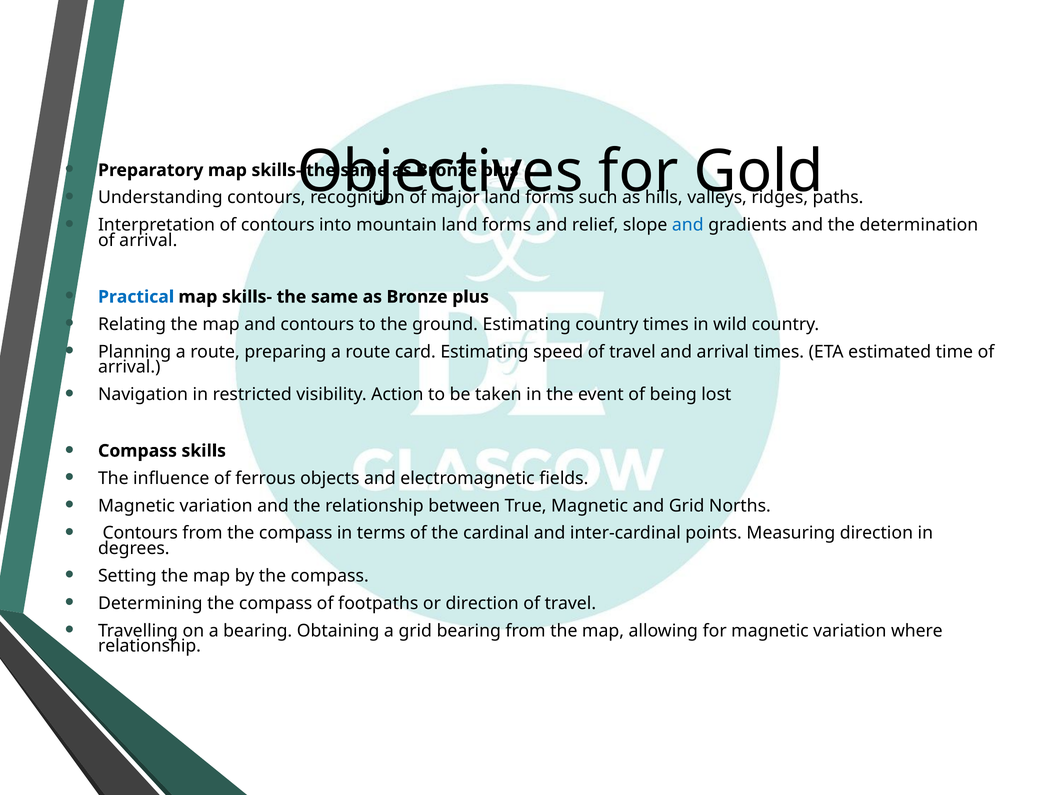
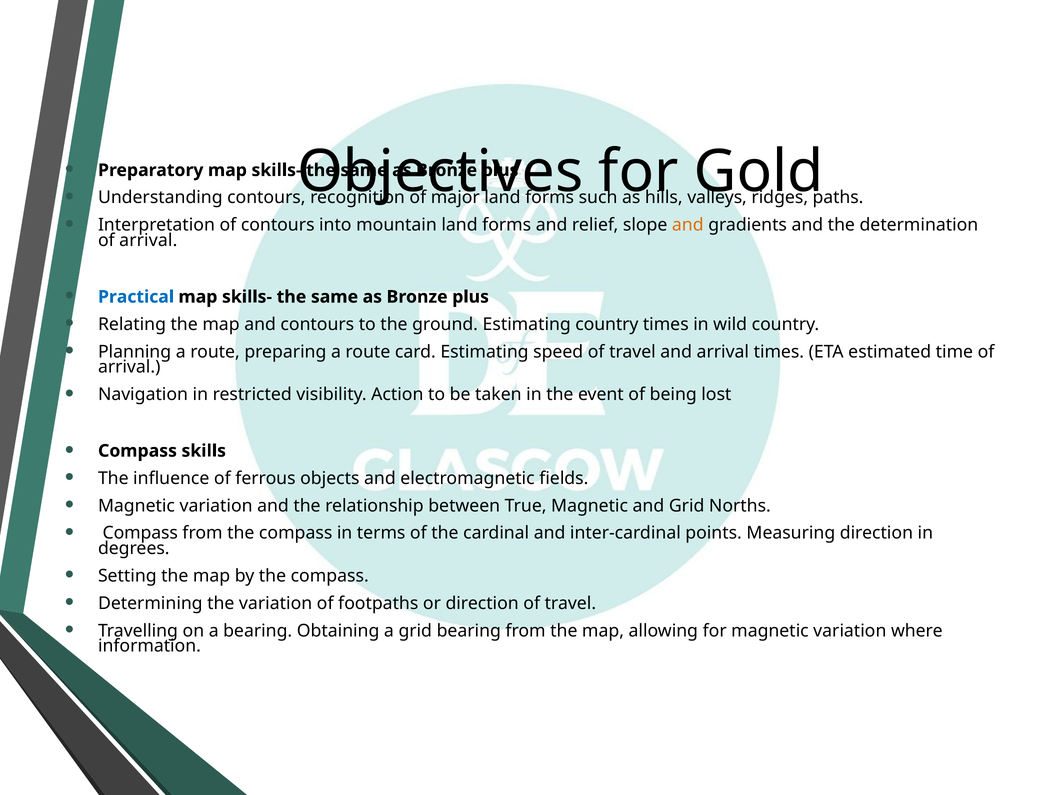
and colour: blue -> orange (688, 225)
Contours: Contours -> Compass (140, 533)
Determining the compass: compass -> variation (276, 603)
relationship: relationship -> information (149, 646)
